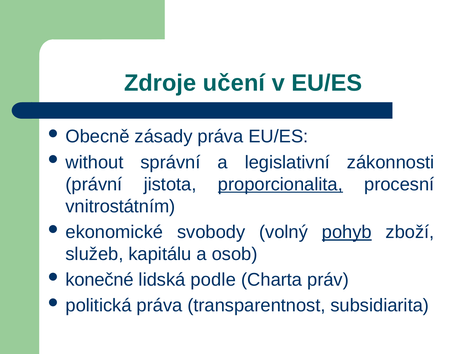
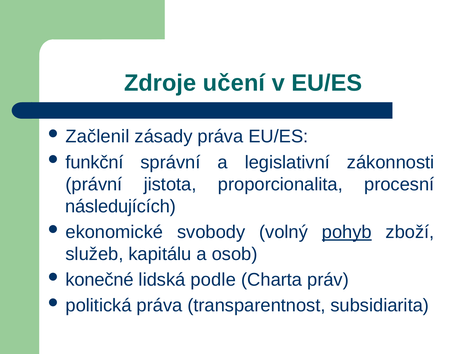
Obecně: Obecně -> Začlenil (97, 136)
without: without -> funkční (95, 162)
proporcionalita underline: present -> none (280, 184)
vnitrostátním: vnitrostátním -> následujících (120, 206)
